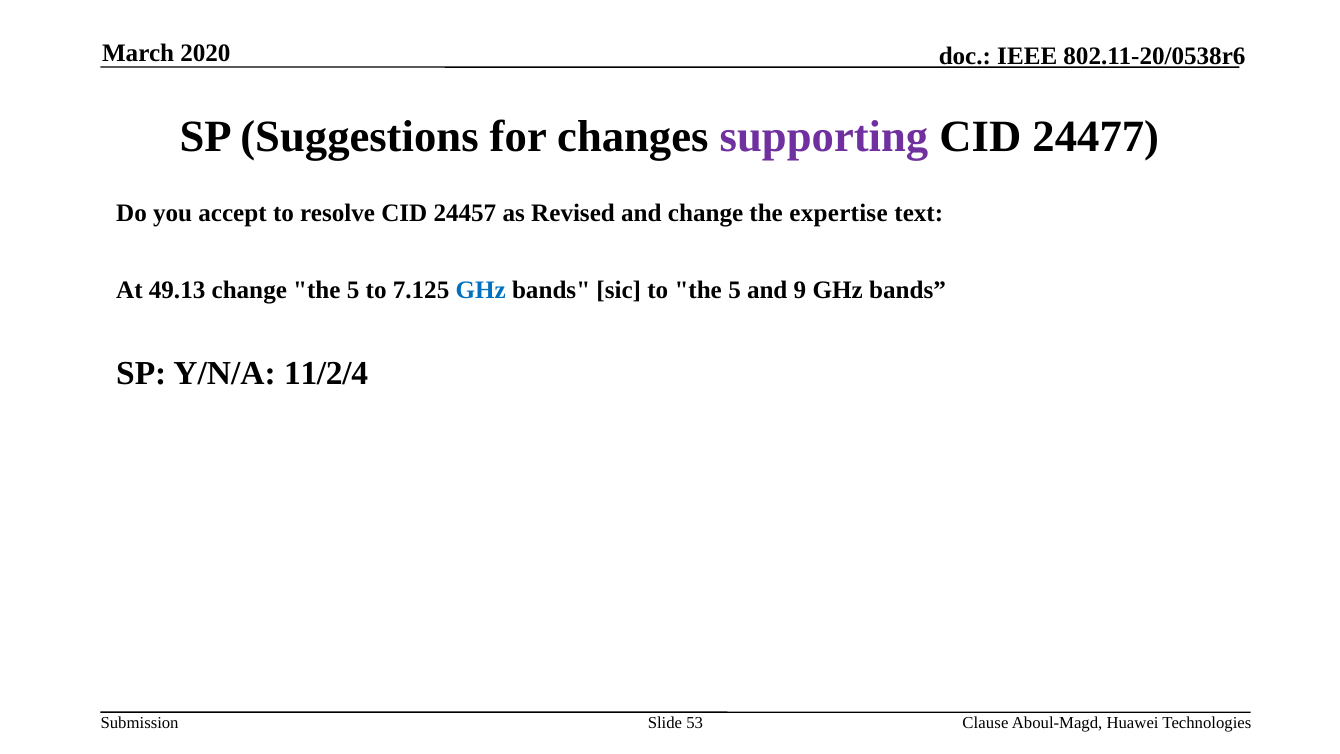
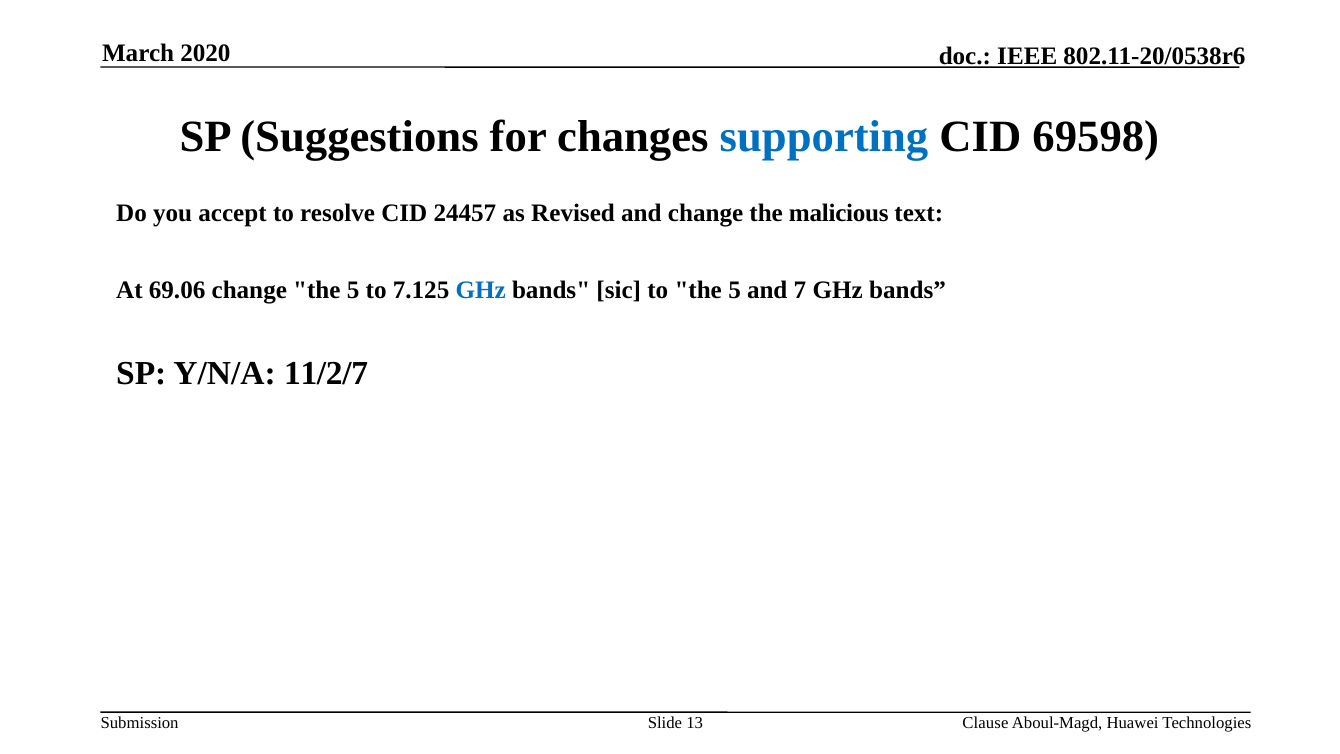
supporting colour: purple -> blue (824, 137)
24477: 24477 -> 69598 (1096, 137)
expertise: expertise -> malicious (839, 214)
49.13: 49.13 -> 69.06 (177, 291)
9: 9 -> 7 (800, 291)
11/2/4: 11/2/4 -> 11/2/7 (326, 373)
53: 53 -> 13 (695, 723)
